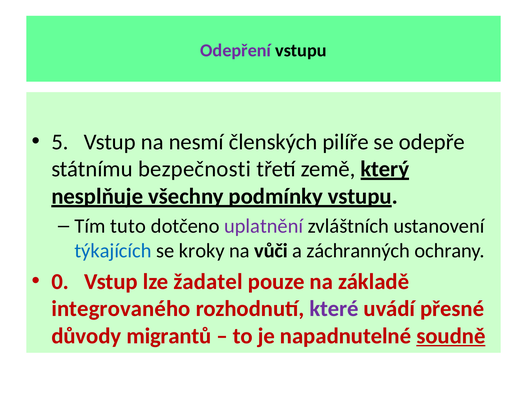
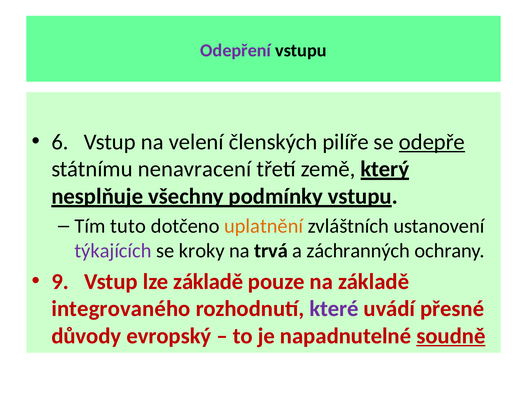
5: 5 -> 6 (60, 142)
nesmí: nesmí -> velení (196, 142)
odepře underline: none -> present (432, 142)
bezpečnosti: bezpečnosti -> nenavracení (195, 169)
uplatnění colour: purple -> orange (264, 226)
týkajících colour: blue -> purple (113, 251)
vůči: vůči -> trvá (271, 251)
0: 0 -> 9 (60, 282)
lze žadatel: žadatel -> základě (208, 282)
migrantů: migrantů -> evropský (169, 336)
